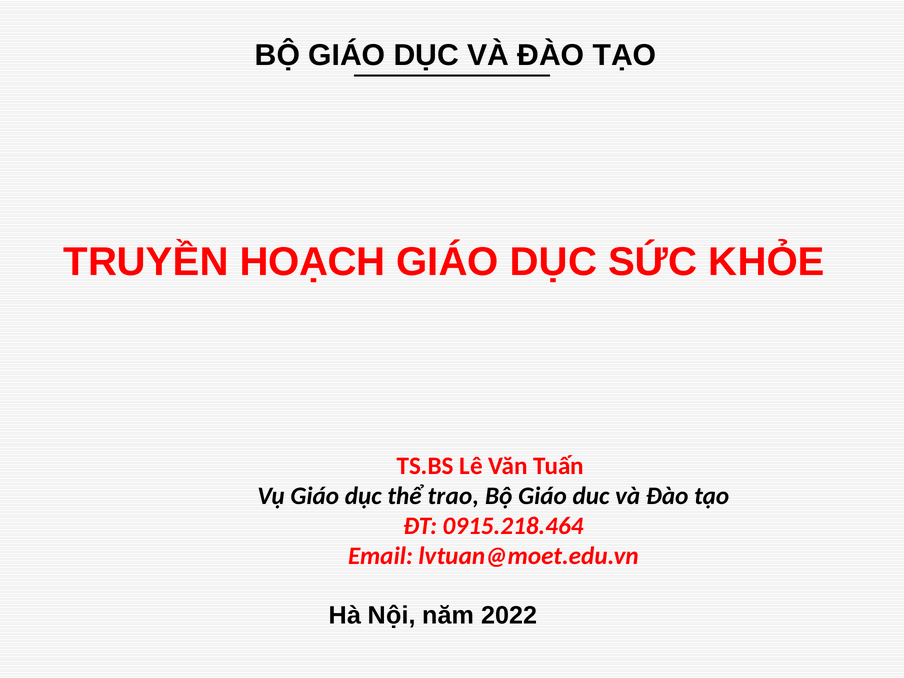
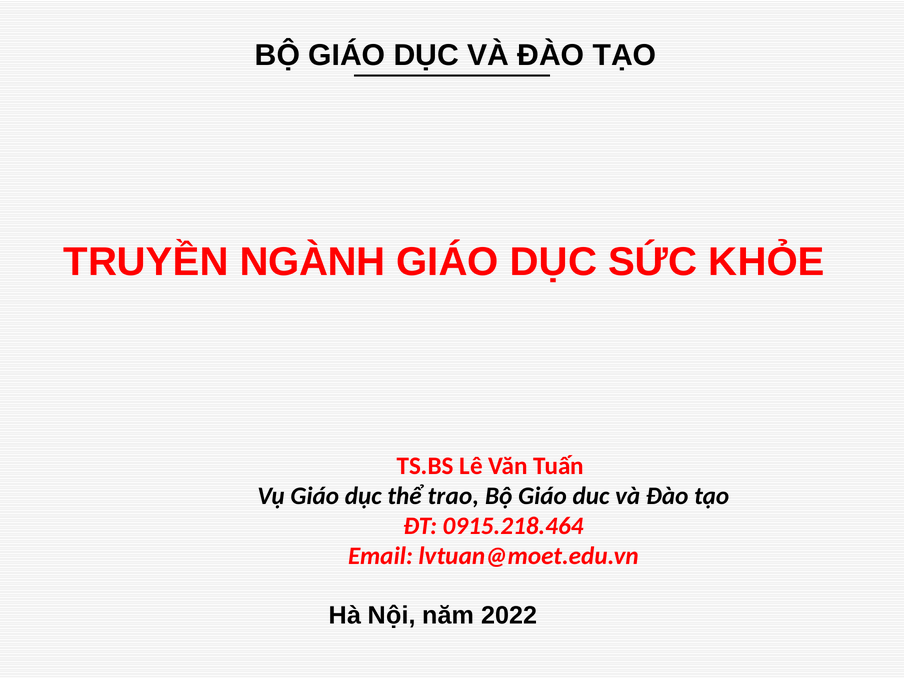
HOẠCH: HOẠCH -> NGÀNH (313, 262)
